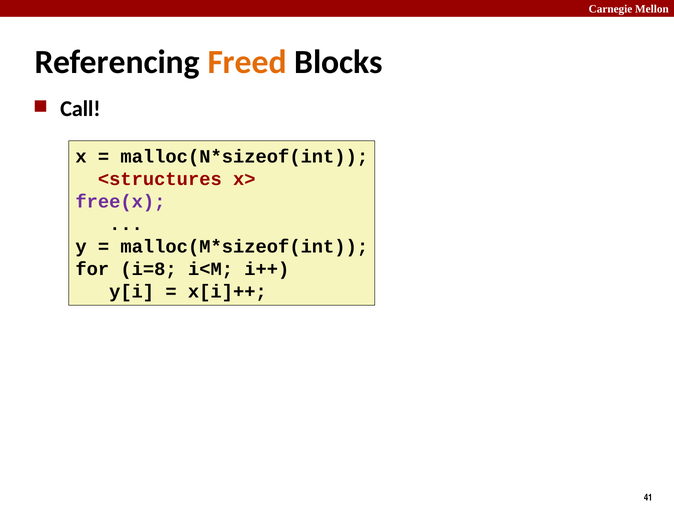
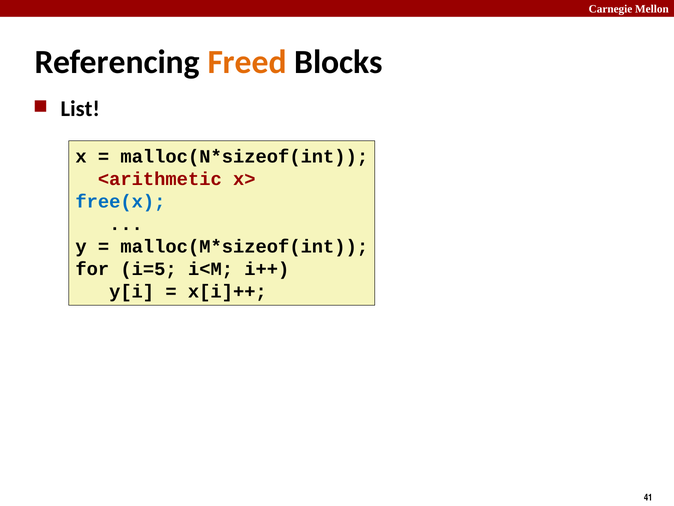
Call: Call -> List (80, 109)
<structures: <structures -> <arithmetic (160, 179)
free(x colour: purple -> blue (120, 201)
i=8: i=8 -> i=5 (149, 269)
